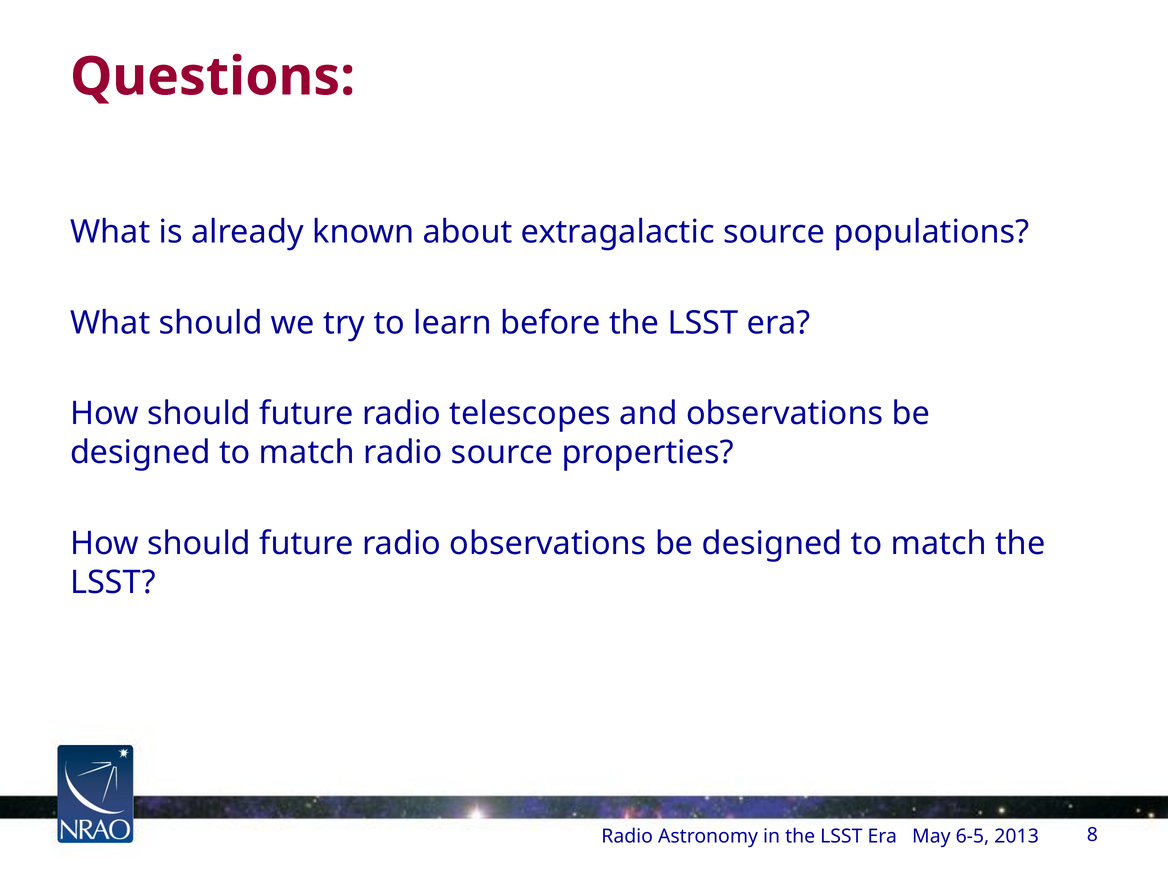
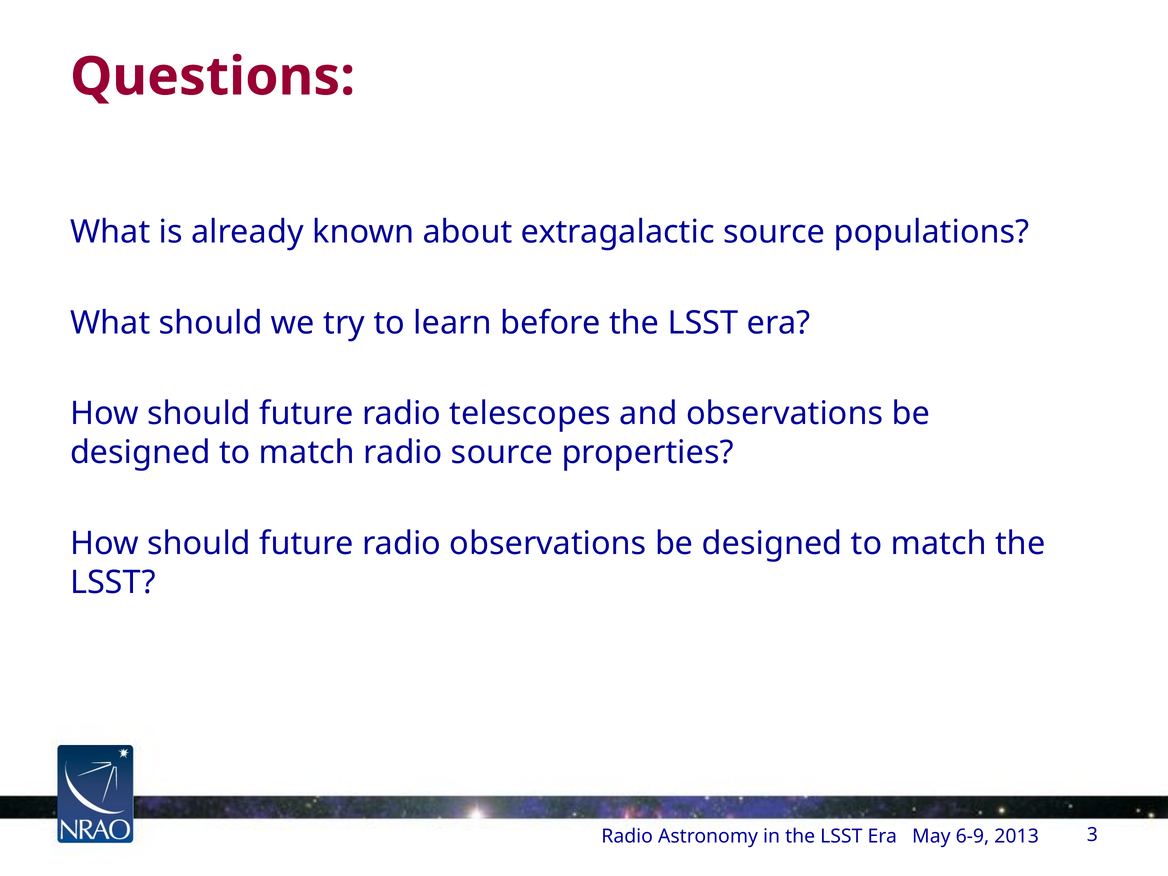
6-5: 6-5 -> 6-9 (972, 837)
8: 8 -> 3 (1092, 835)
